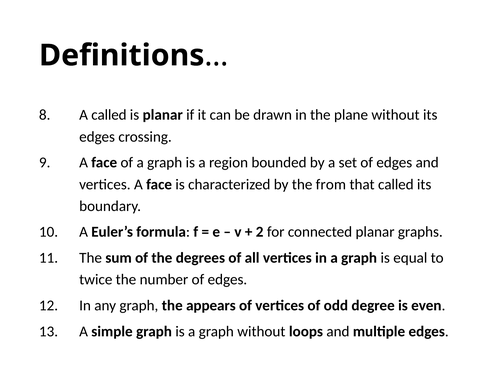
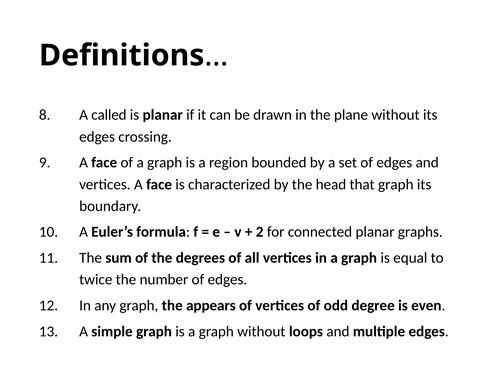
from: from -> head (331, 184)
that called: called -> graph (396, 184)
